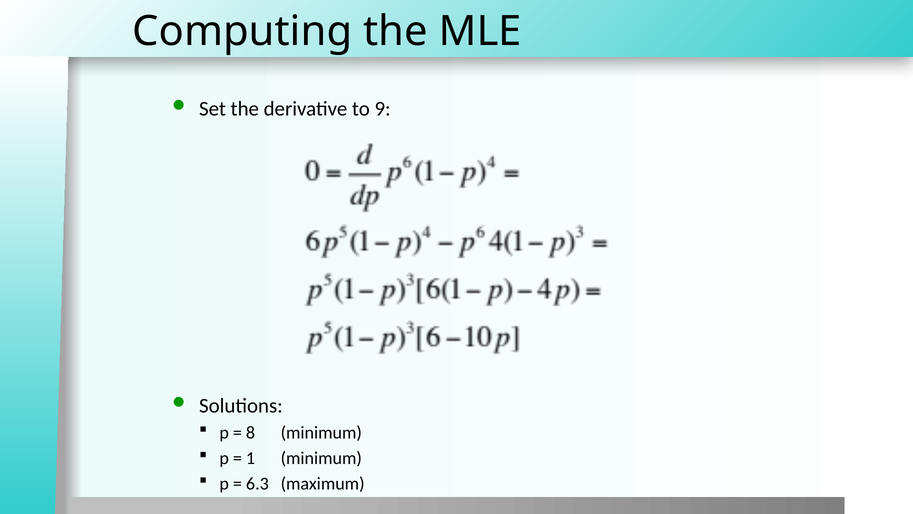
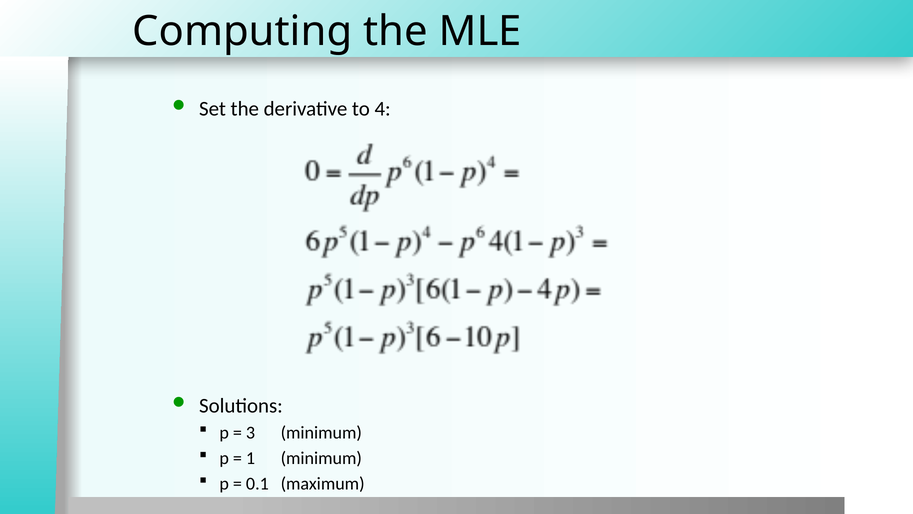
9: 9 -> 4 (383, 109)
8: 8 -> 3 (251, 432)
6.3: 6.3 -> 0.1 (257, 483)
